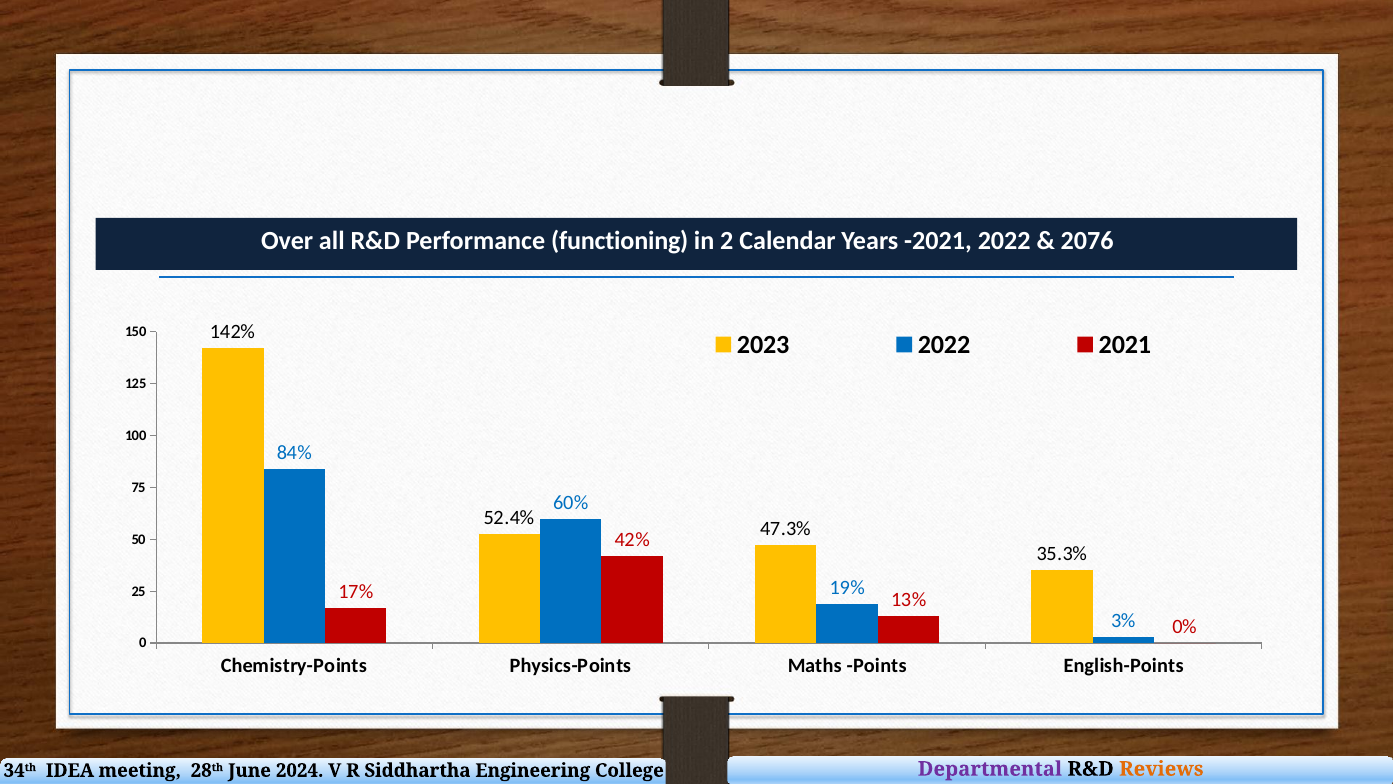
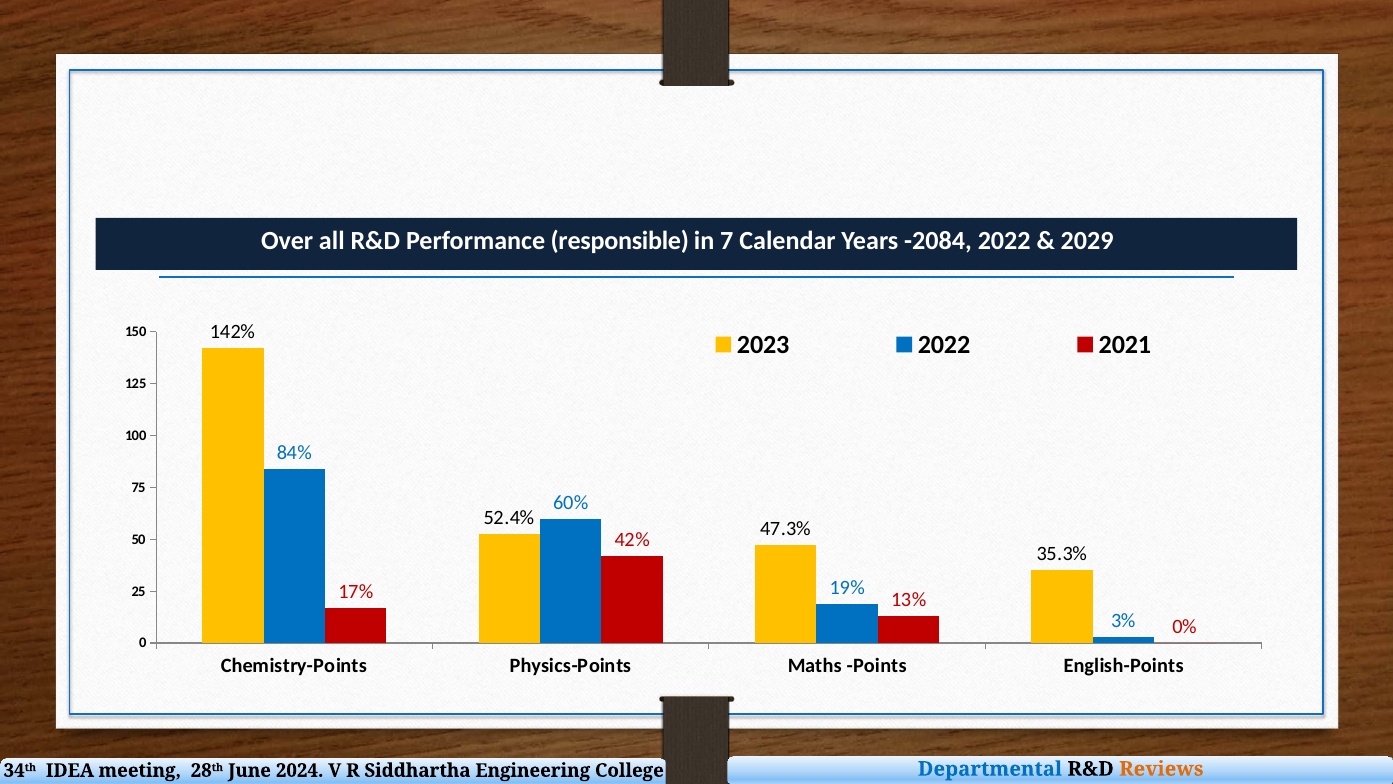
functioning: functioning -> responsible (620, 240)
2: 2 -> 7 (727, 240)
-2021: -2021 -> -2084 (938, 240)
2076: 2076 -> 2029 (1087, 240)
Departmental colour: purple -> blue (990, 769)
